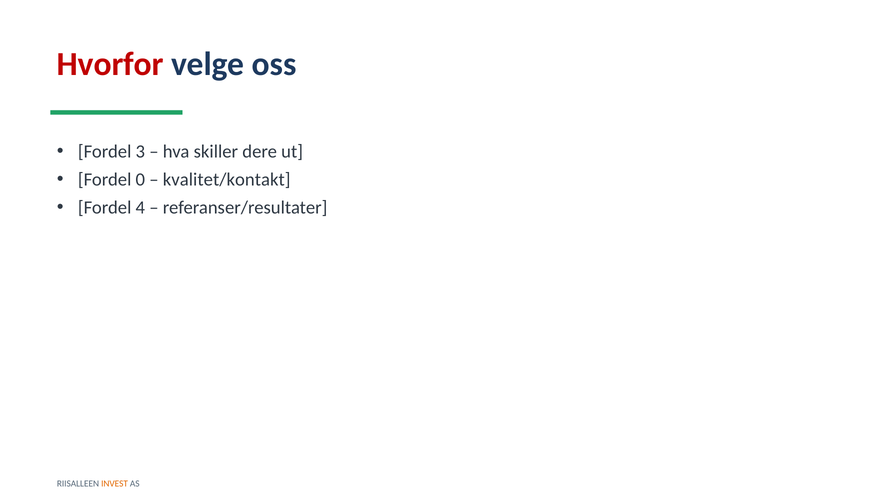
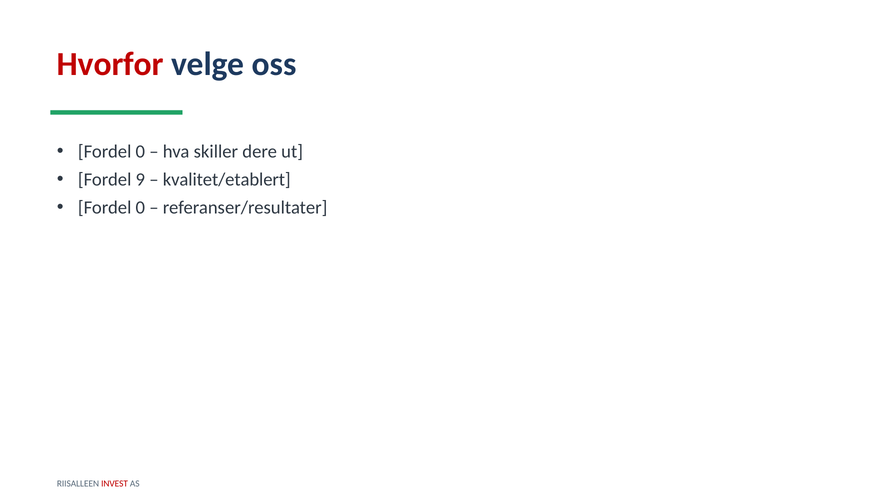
3: 3 -> 0 (140, 152)
0: 0 -> 9 (140, 180)
kvalitet/kontakt: kvalitet/kontakt -> kvalitet/etablert (227, 180)
4: 4 -> 0 (140, 208)
INVEST colour: orange -> red (115, 483)
